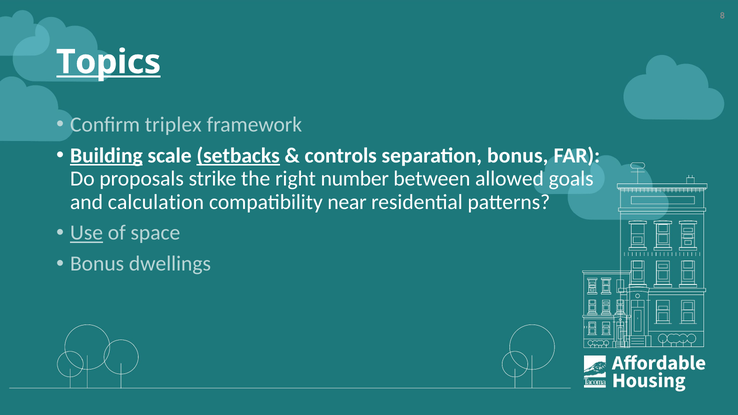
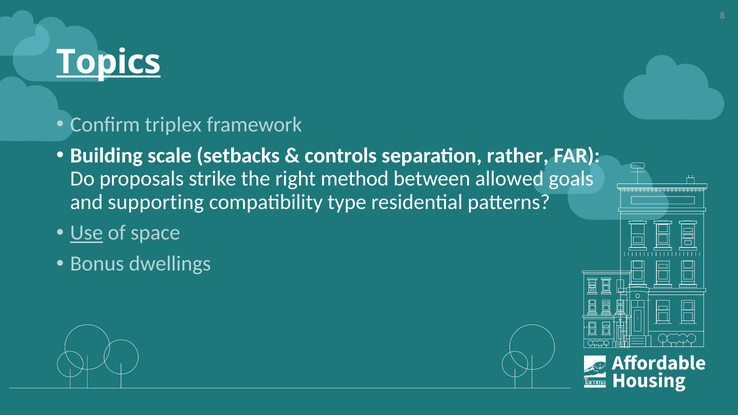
Building underline: present -> none (106, 156)
setbacks underline: present -> none (238, 156)
separation bonus: bonus -> rather (518, 156)
number: number -> method (355, 179)
calculation: calculation -> supporting (156, 202)
near: near -> type (347, 202)
